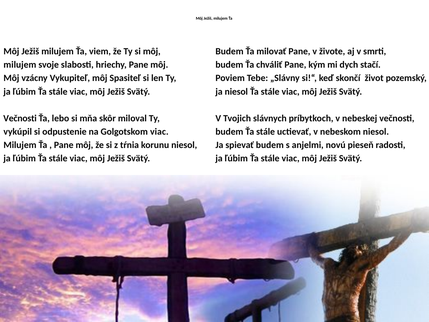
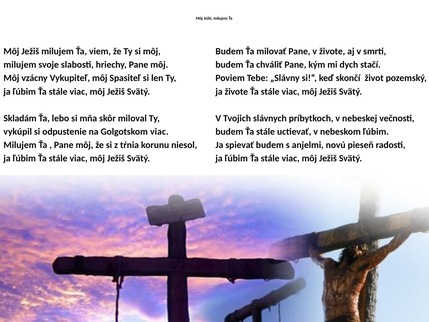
ja niesol: niesol -> živote (236, 91)
Večnosti: Večnosti -> Skladám (20, 118)
nebeskom niesol: niesol -> ľúbim (376, 131)
